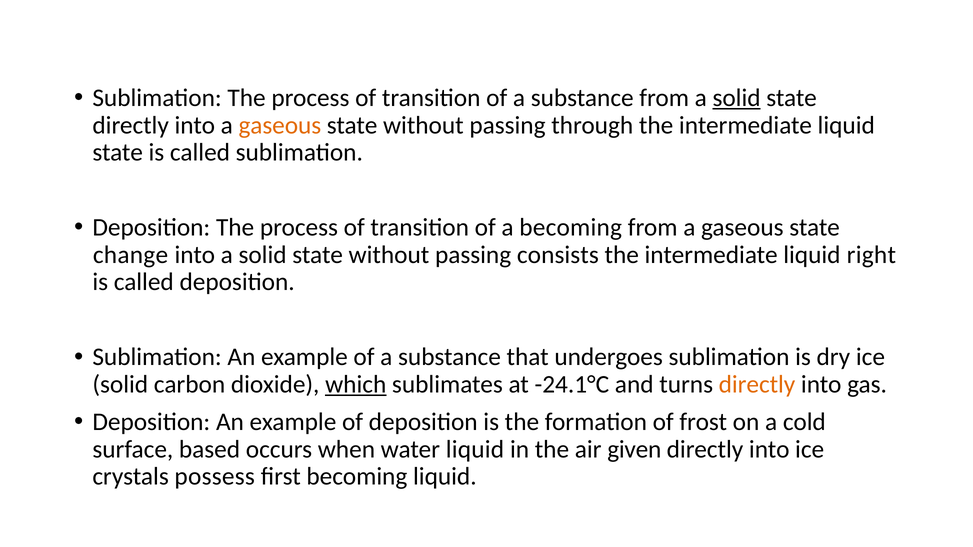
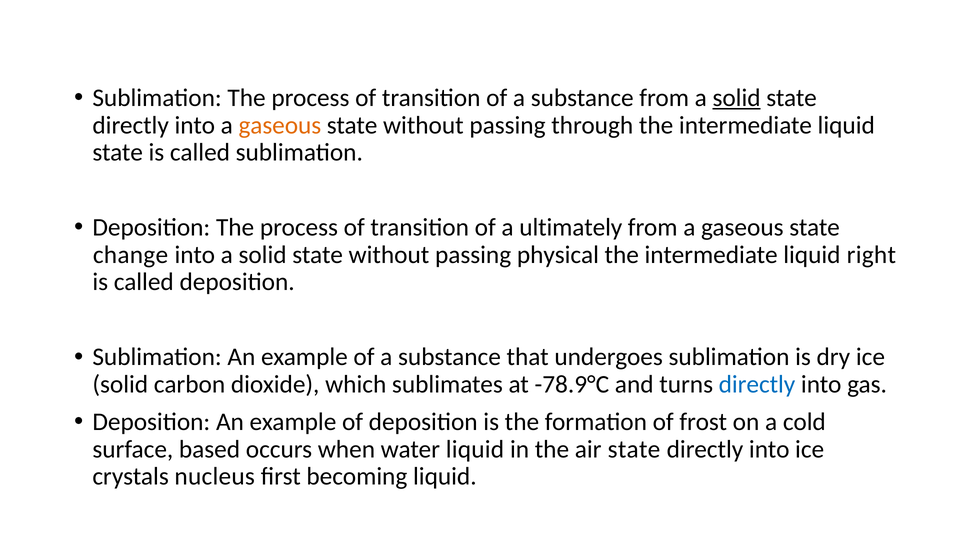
a becoming: becoming -> ultimately (571, 228)
consists: consists -> physical (558, 255)
which underline: present -> none (356, 385)
-24.1°C: -24.1°C -> -78.9°C (572, 385)
directly colour: orange -> blue (757, 385)
air given: given -> state (634, 449)
possess: possess -> nucleus (215, 477)
